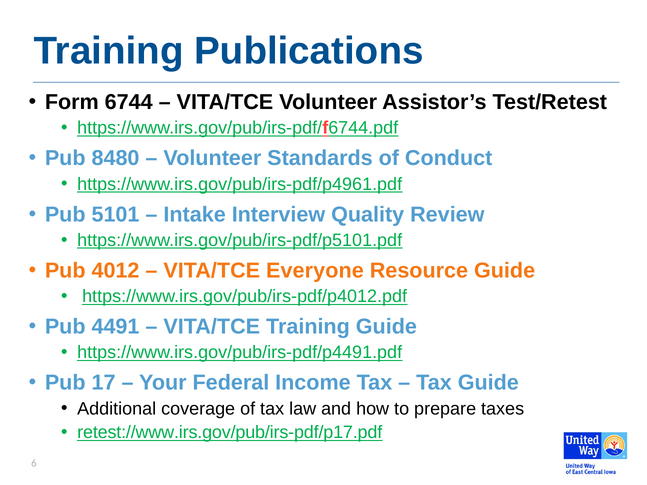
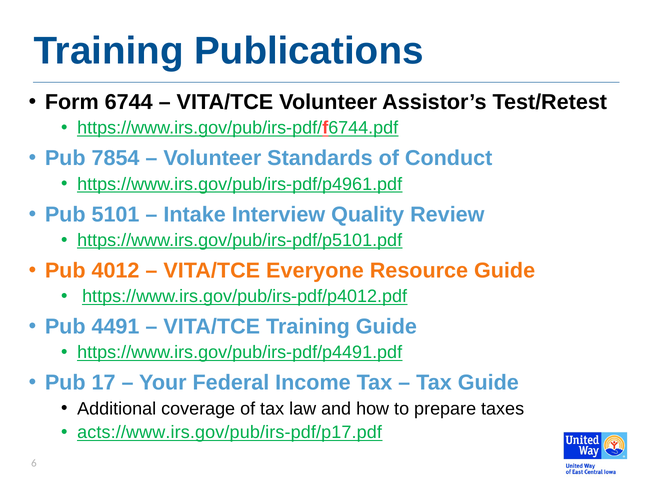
8480: 8480 -> 7854 (116, 158)
retest://www.irs.gov/pub/irs-pdf/p17.pdf: retest://www.irs.gov/pub/irs-pdf/p17.pdf -> acts://www.irs.gov/pub/irs-pdf/p17.pdf (230, 433)
